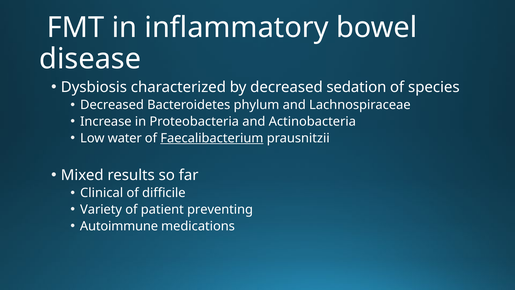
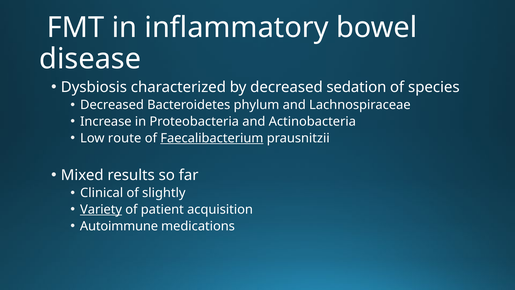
water: water -> route (125, 138)
difficile: difficile -> slightly (164, 193)
Variety underline: none -> present (101, 209)
preventing: preventing -> acquisition (220, 209)
